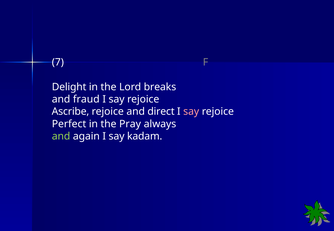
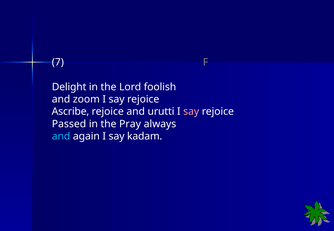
breaks: breaks -> foolish (160, 87)
fraud: fraud -> zoom (86, 99)
direct: direct -> urutti (161, 112)
Perfect: Perfect -> Passed (69, 124)
and colour: light green -> light blue (61, 136)
